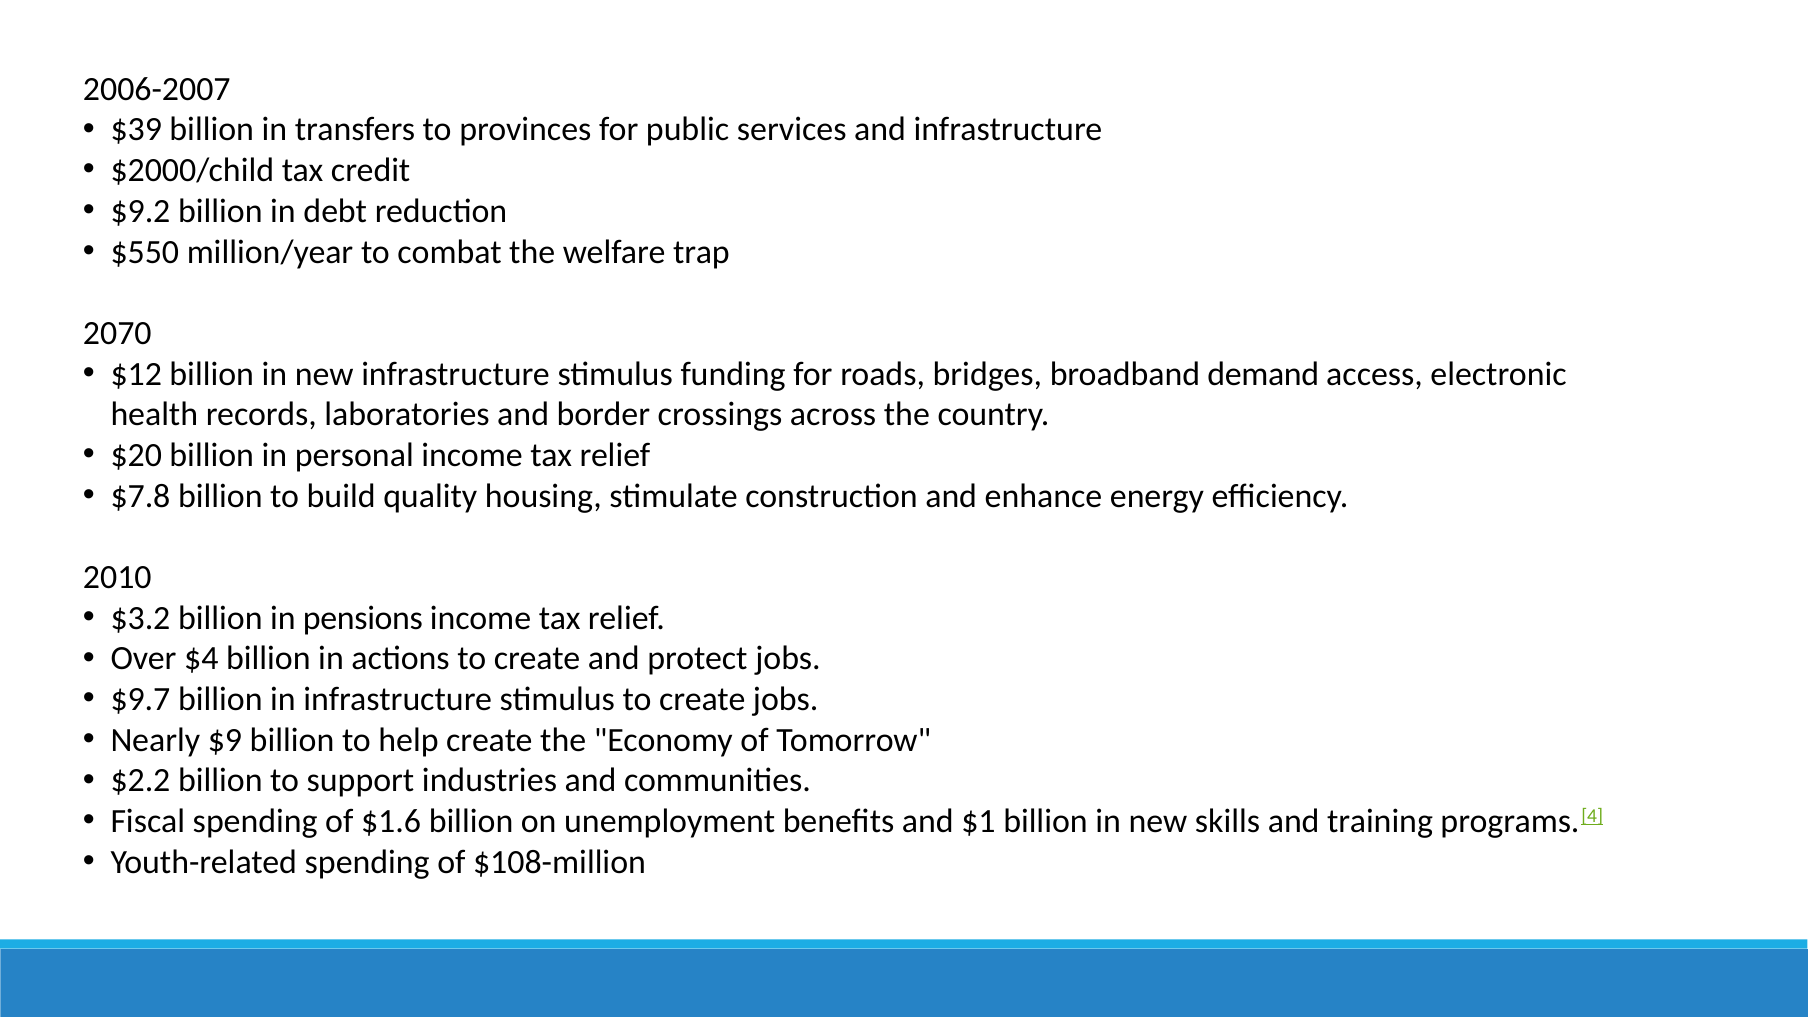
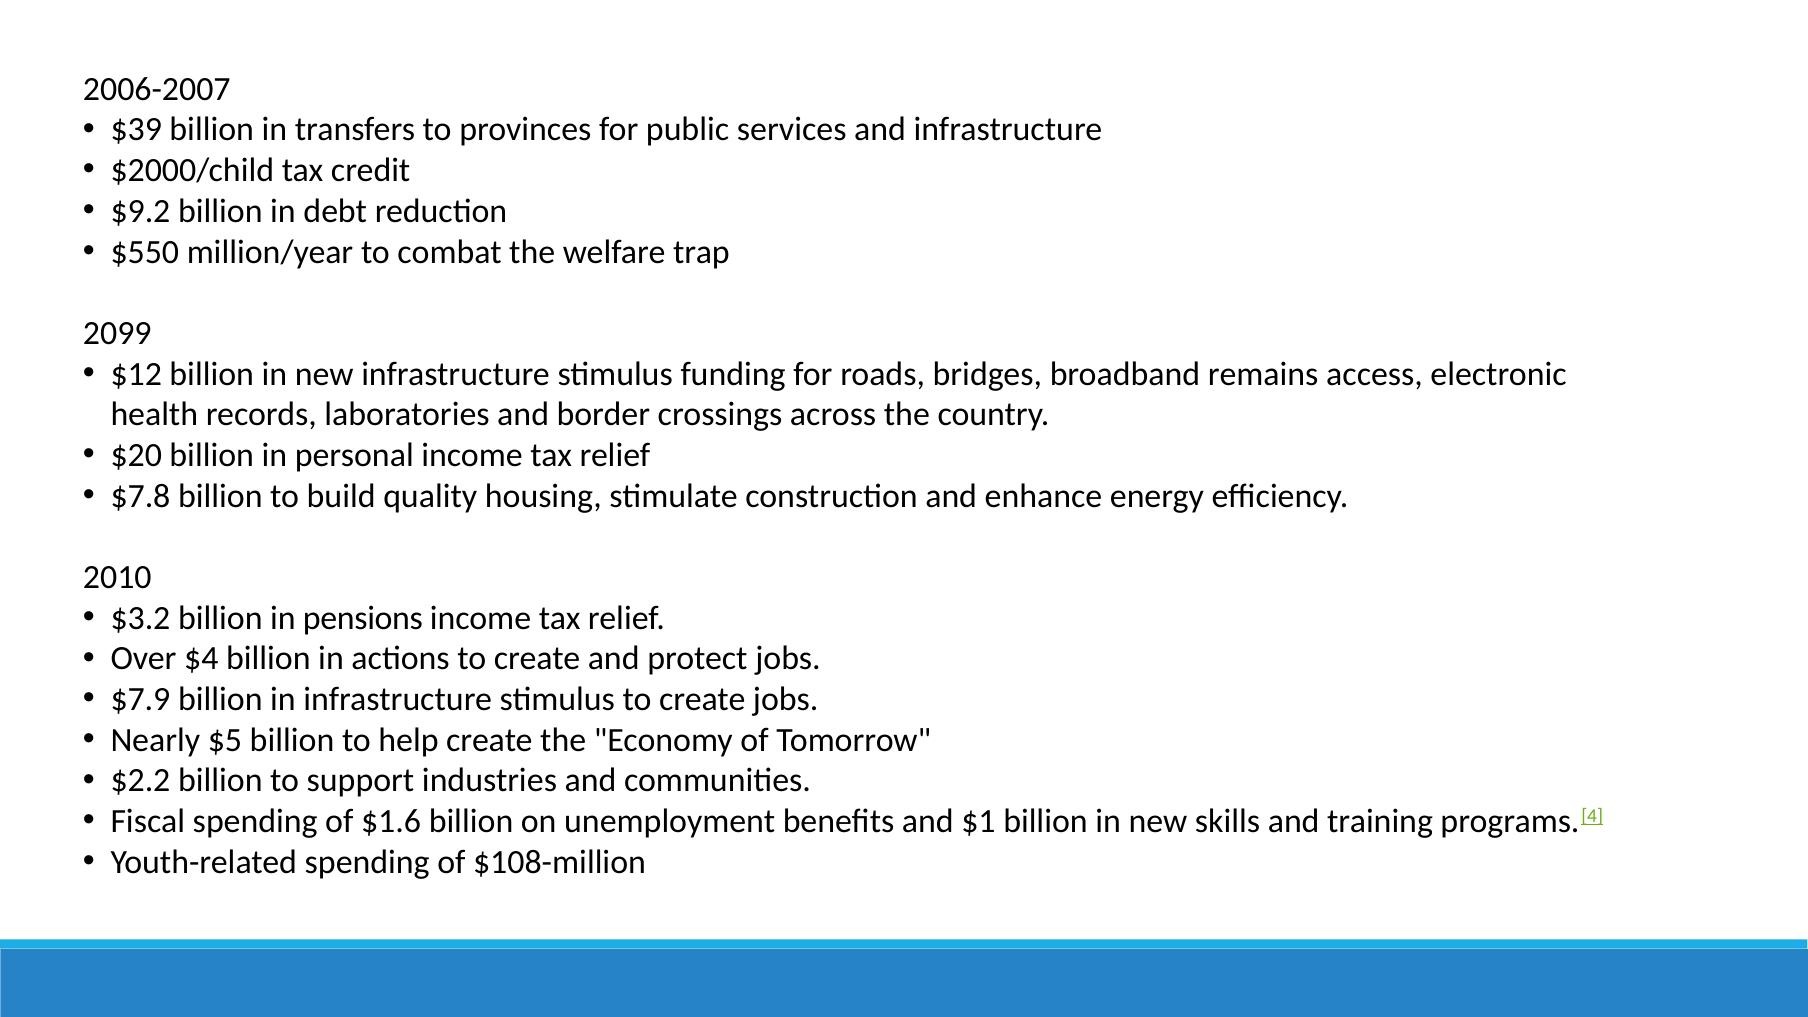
2070: 2070 -> 2099 (117, 333)
demand: demand -> remains (1263, 374)
$9.7: $9.7 -> $7.9 (140, 699)
$9: $9 -> $5 (225, 740)
